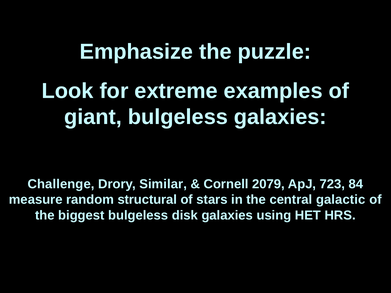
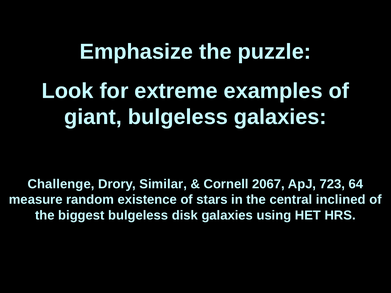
2079: 2079 -> 2067 (268, 184)
84: 84 -> 64 (356, 184)
structural: structural -> existence (147, 200)
galactic: galactic -> inclined (341, 200)
